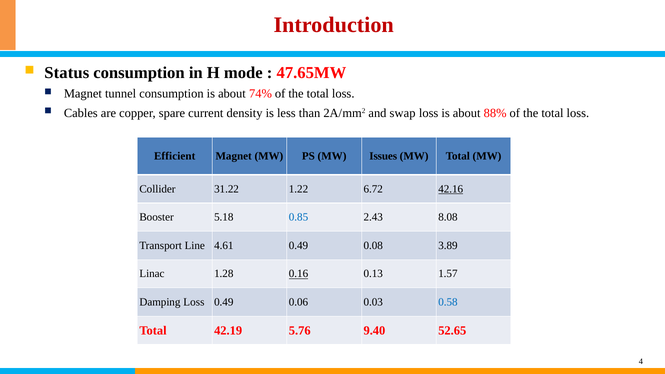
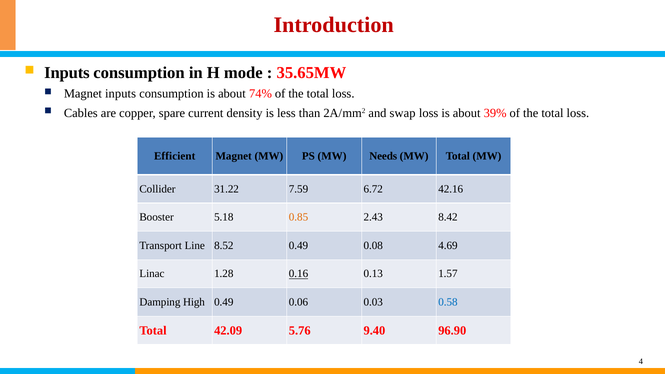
Status: Status -> Inputs (67, 73)
47.65MW: 47.65MW -> 35.65MW (311, 73)
Magnet tunnel: tunnel -> inputs (121, 94)
88%: 88% -> 39% (495, 113)
Issues: Issues -> Needs (383, 156)
1.22: 1.22 -> 7.59 (299, 189)
42.16 underline: present -> none (451, 189)
0.85 colour: blue -> orange (299, 217)
8.08: 8.08 -> 8.42 (448, 217)
4.61: 4.61 -> 8.52 (224, 246)
3.89: 3.89 -> 4.69 (448, 246)
Damping Loss: Loss -> High (194, 302)
42.19: 42.19 -> 42.09 (228, 331)
52.65: 52.65 -> 96.90 (452, 331)
